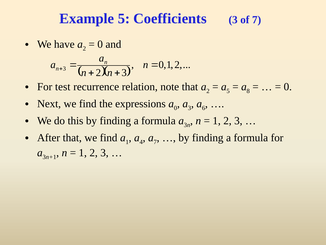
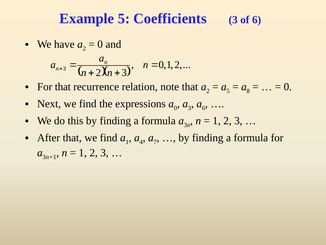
of 7: 7 -> 6 (257, 20)
For test: test -> that (63, 87)
